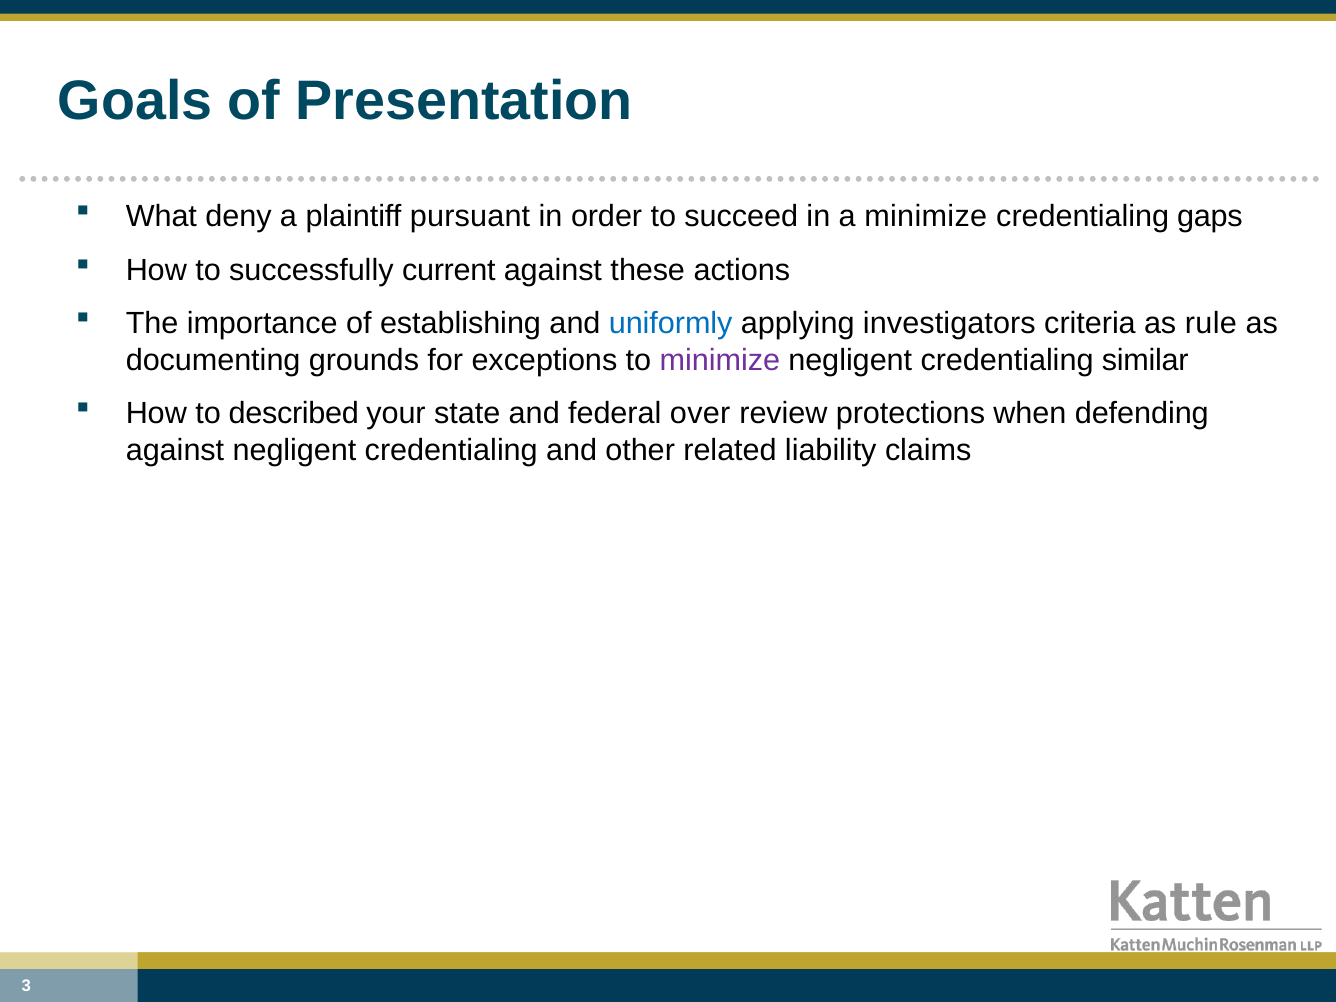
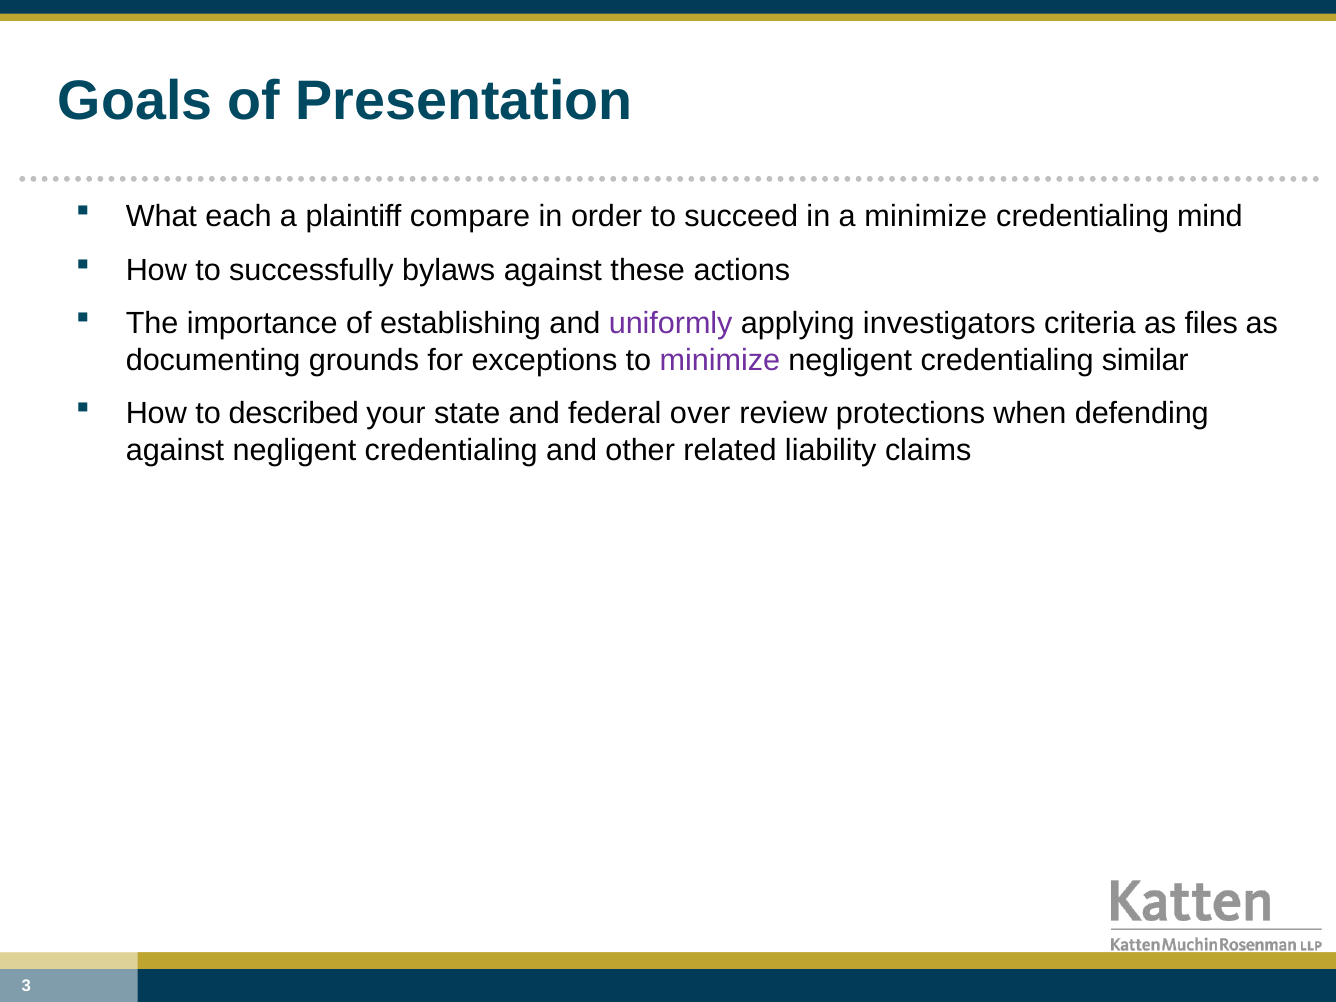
deny: deny -> each (238, 216)
pursuant: pursuant -> compare (470, 216)
gaps: gaps -> mind (1210, 216)
current: current -> bylaws (449, 270)
uniformly colour: blue -> purple (671, 324)
rule: rule -> files (1211, 324)
